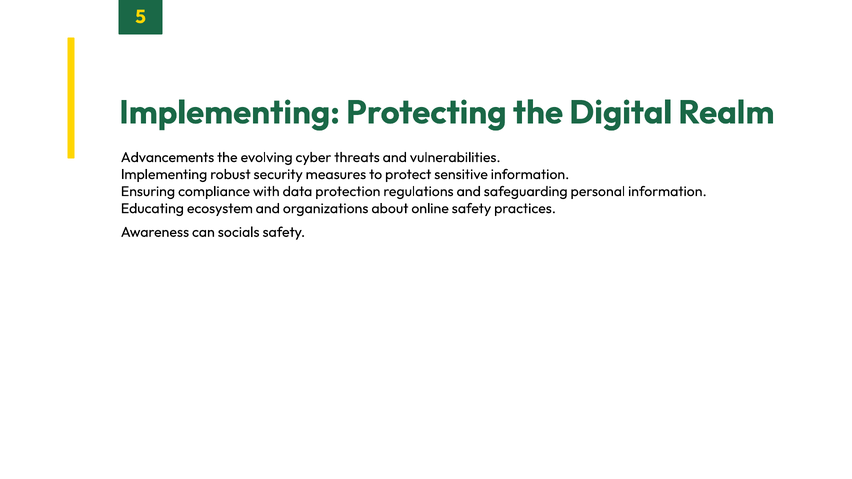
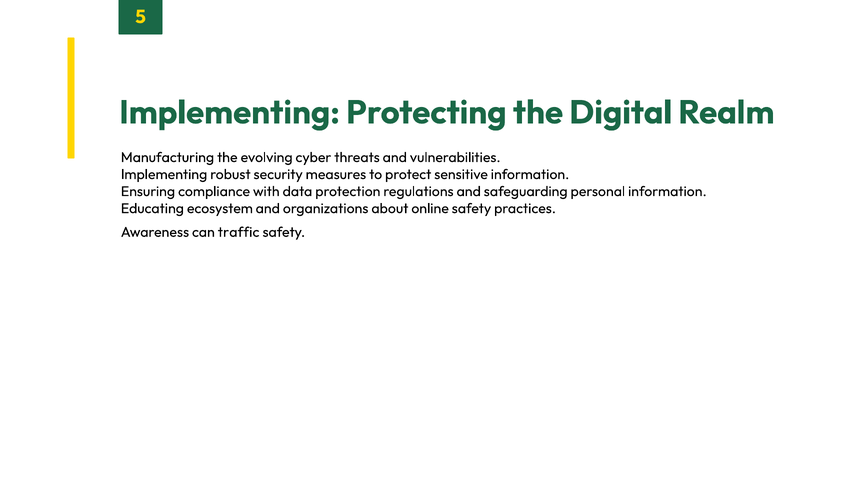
Advancements: Advancements -> Manufacturing (167, 157)
socials: socials -> traffic (239, 232)
